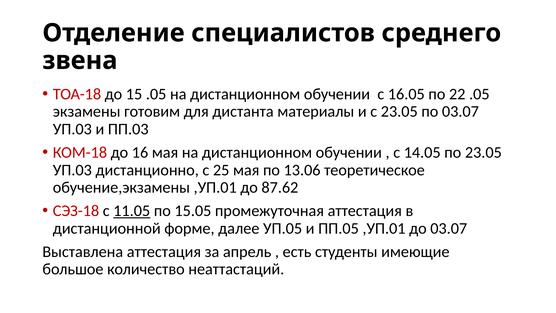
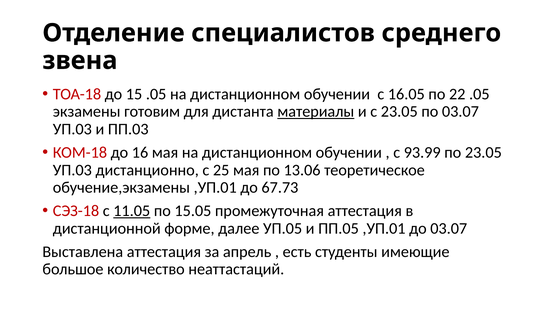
материалы underline: none -> present (316, 112)
14.05: 14.05 -> 93.99 (422, 152)
87.62: 87.62 -> 67.73 (280, 187)
